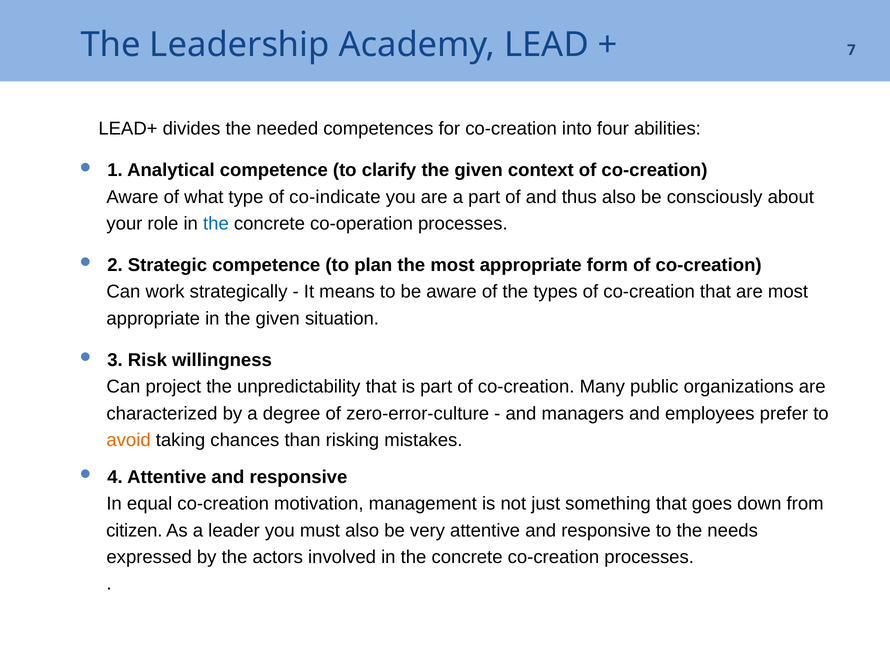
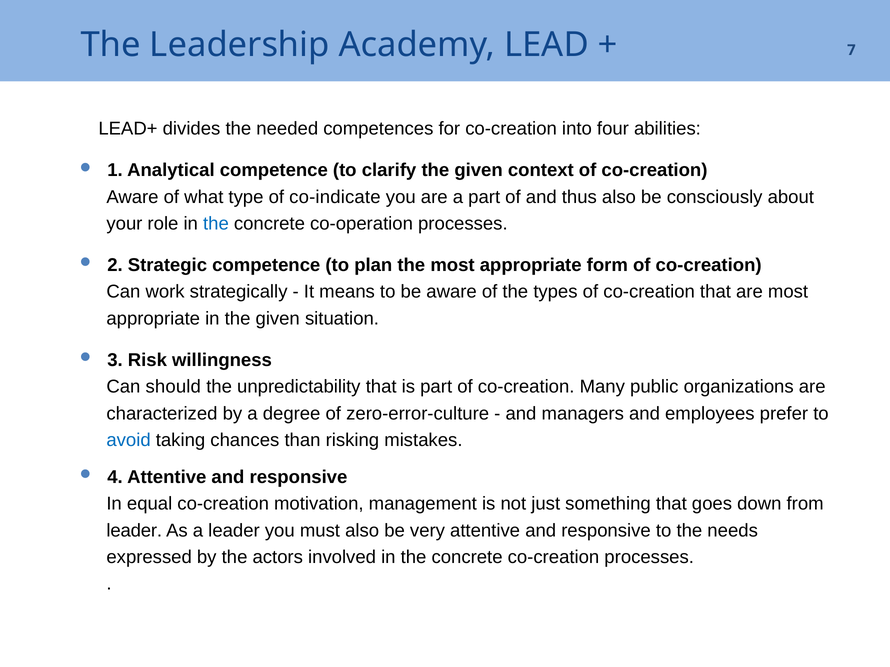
project: project -> should (173, 387)
avoid colour: orange -> blue (129, 440)
citizen: citizen -> leader (134, 531)
